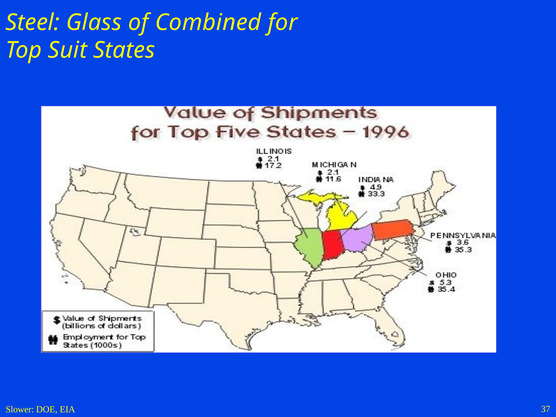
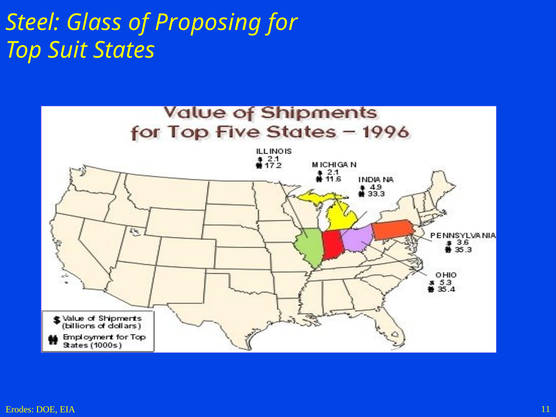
Combined: Combined -> Proposing (208, 22)
Slower: Slower -> Erodes (20, 409)
37: 37 -> 11 (546, 409)
